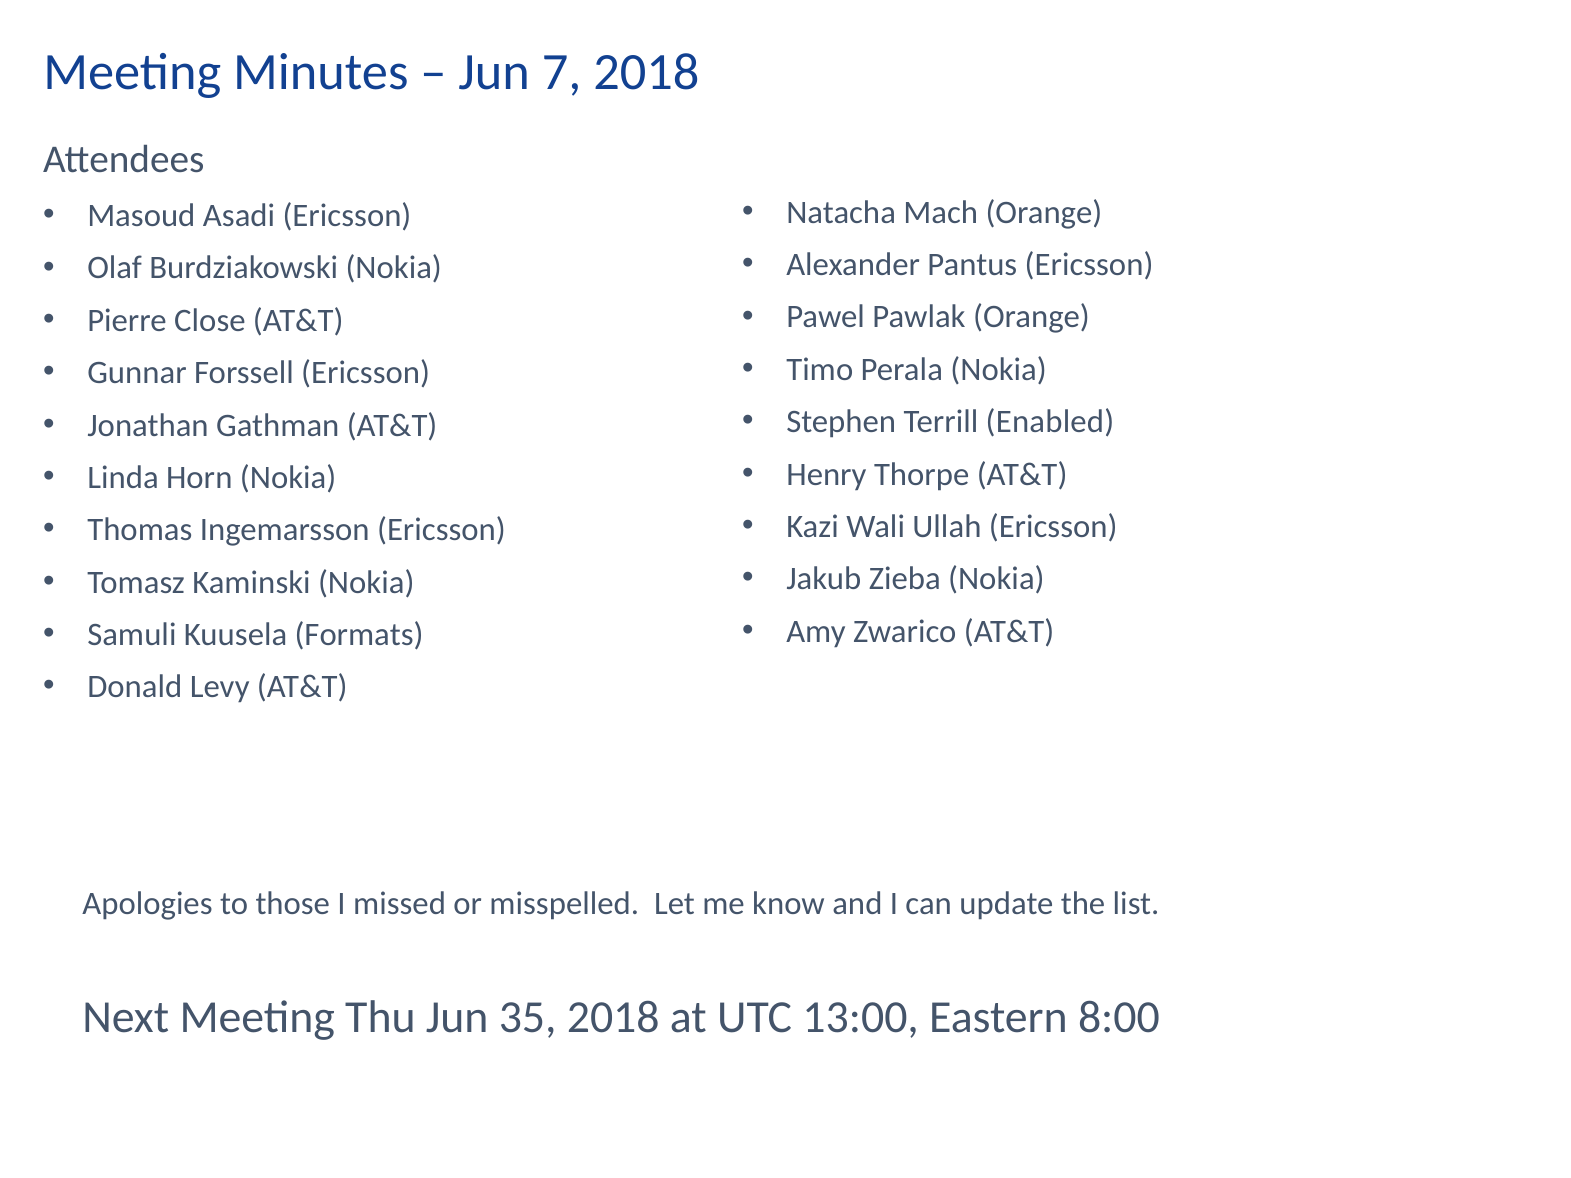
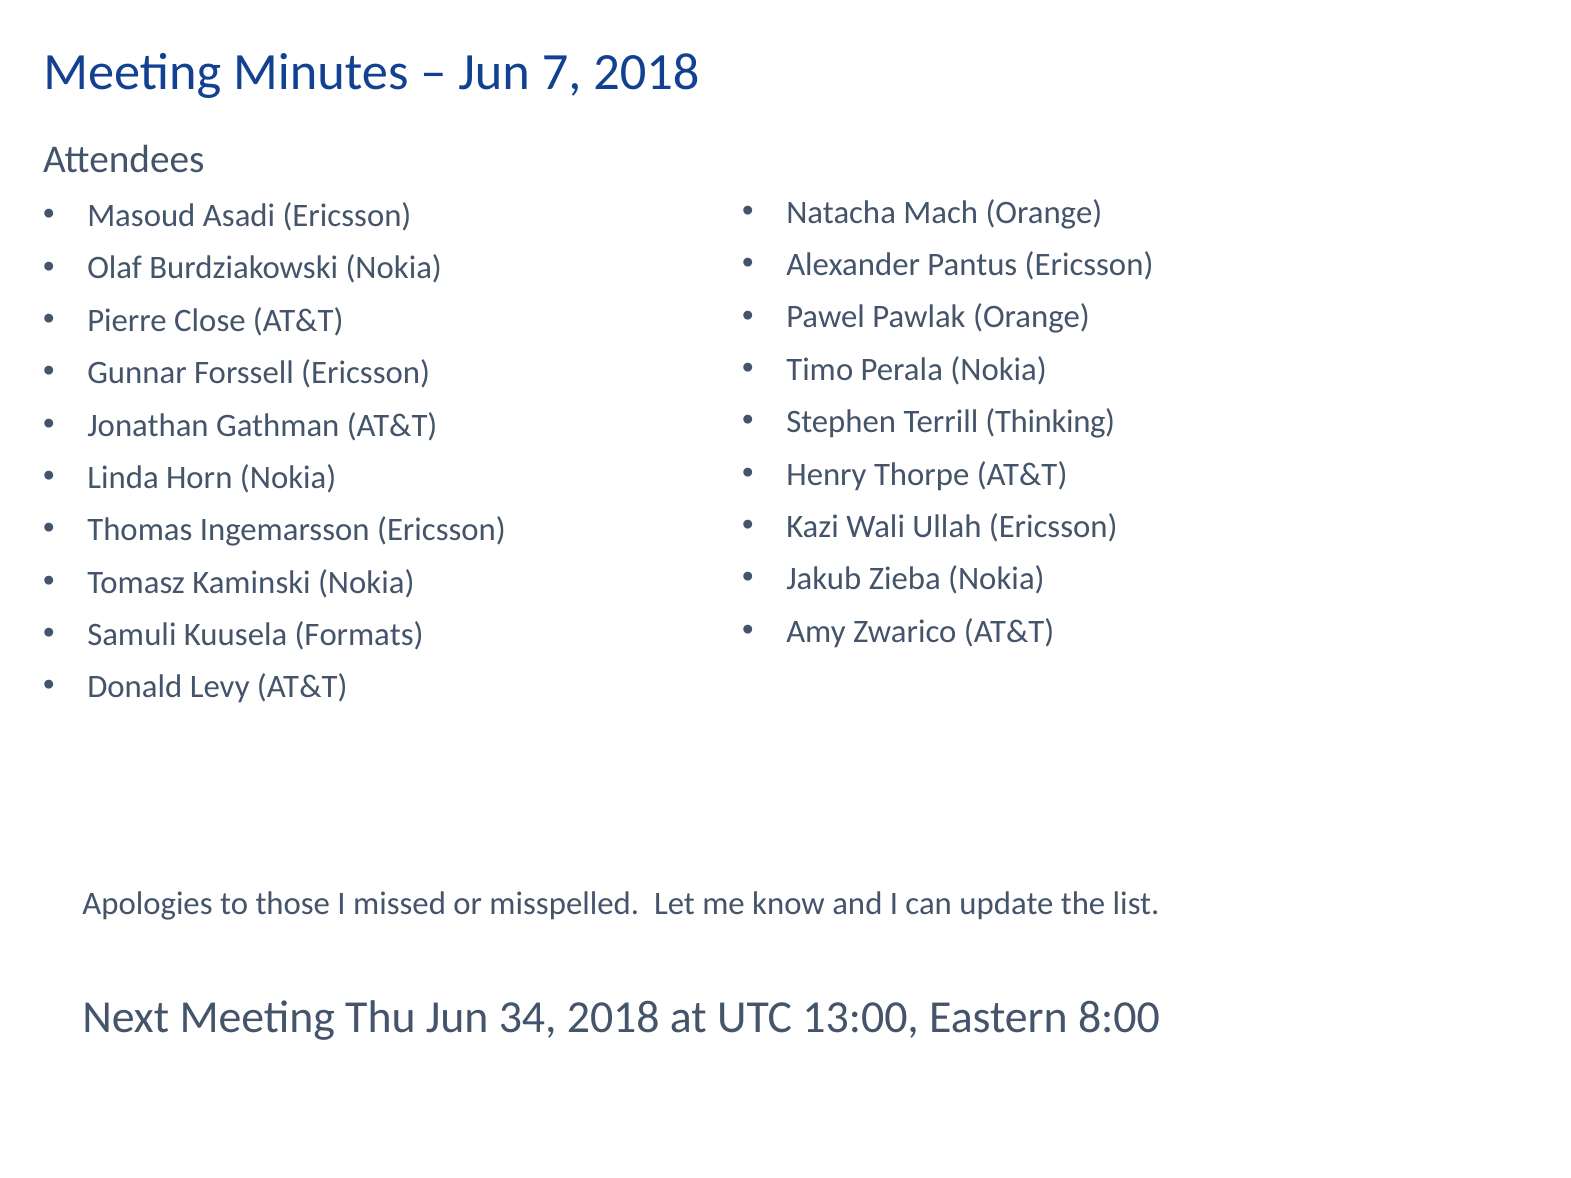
Enabled: Enabled -> Thinking (1050, 422)
35: 35 -> 34 (528, 1017)
